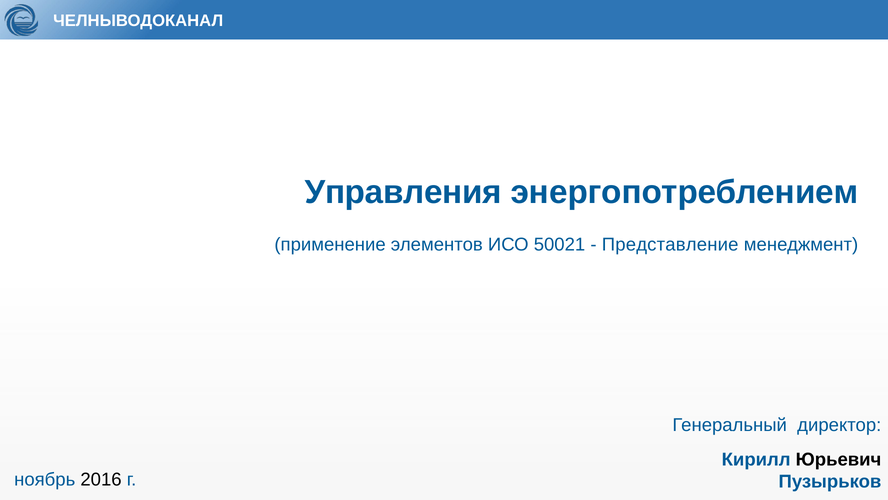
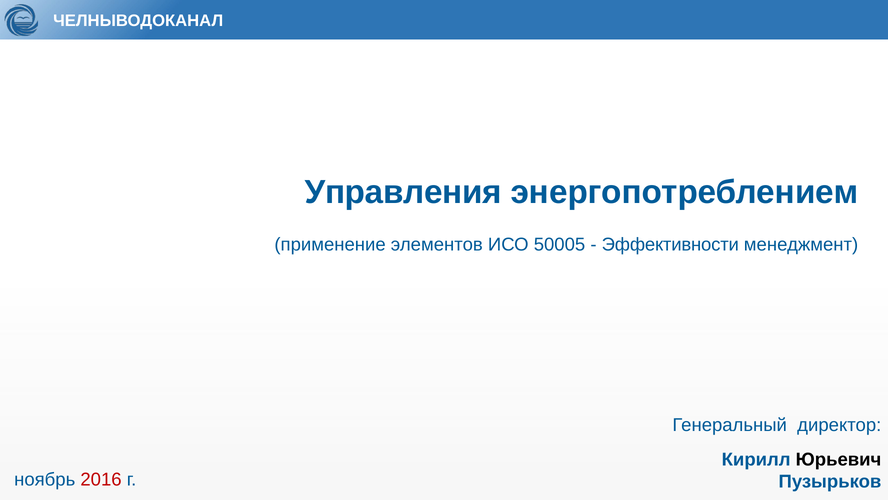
50021: 50021 -> 50005 (560, 244)
Представление: Представление -> Эффективности (670, 244)
2016 colour: black -> red (101, 479)
